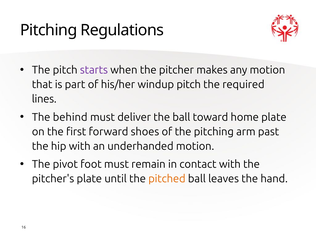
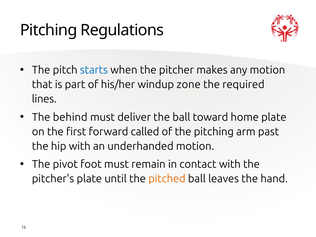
starts colour: purple -> blue (94, 70)
windup pitch: pitch -> zone (189, 85)
shoes: shoes -> called (145, 132)
